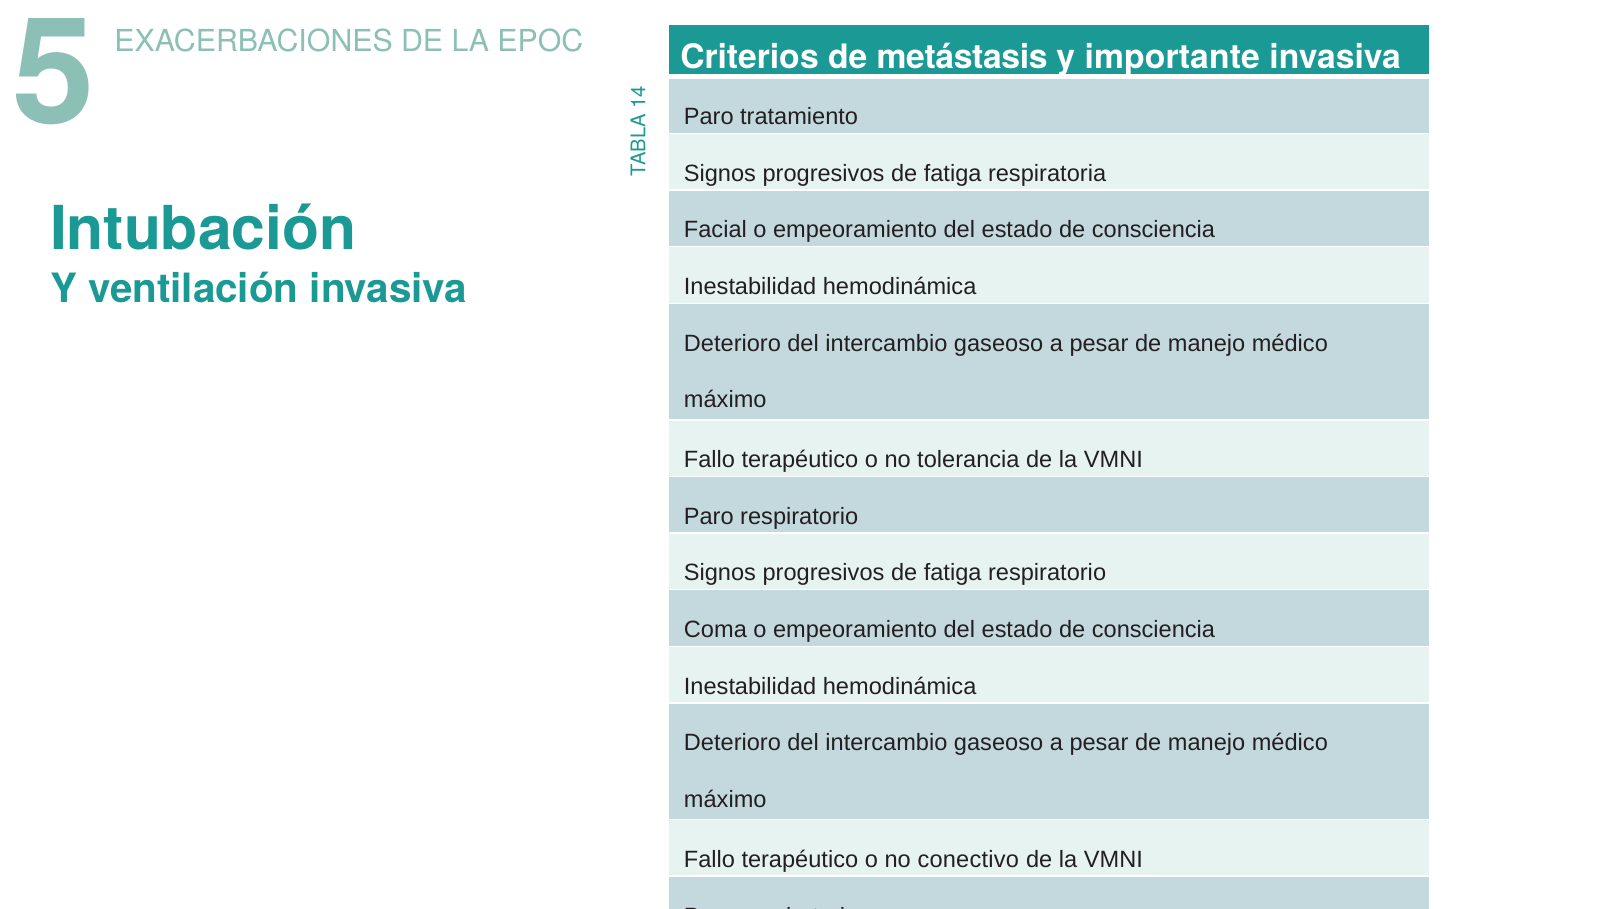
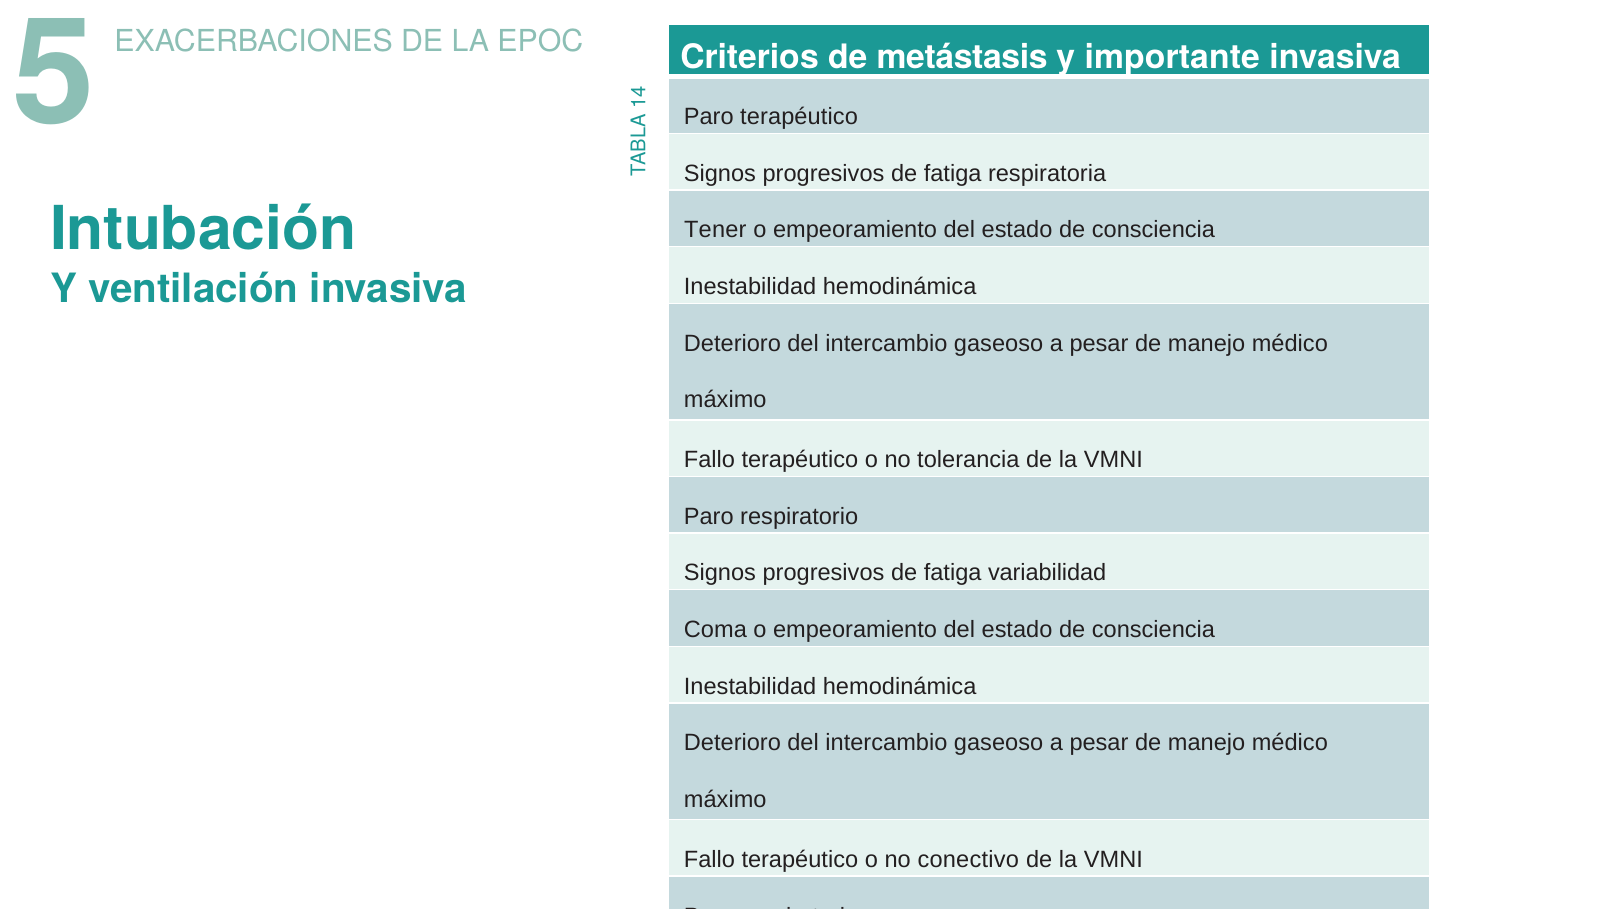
Paro tratamiento: tratamiento -> terapéutico (799, 117)
Facial: Facial -> Tener (715, 230)
fatiga respiratorio: respiratorio -> variabilidad (1047, 573)
